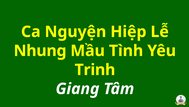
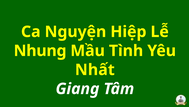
Trinh: Trinh -> Nhất (95, 69)
